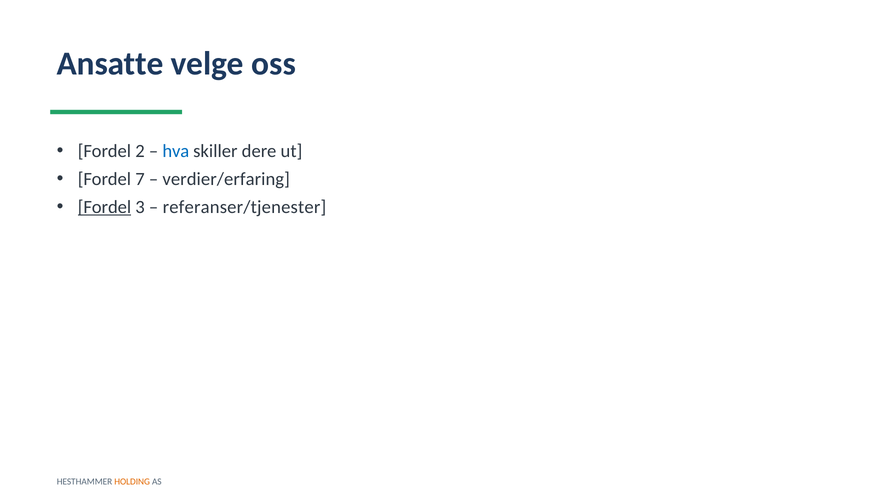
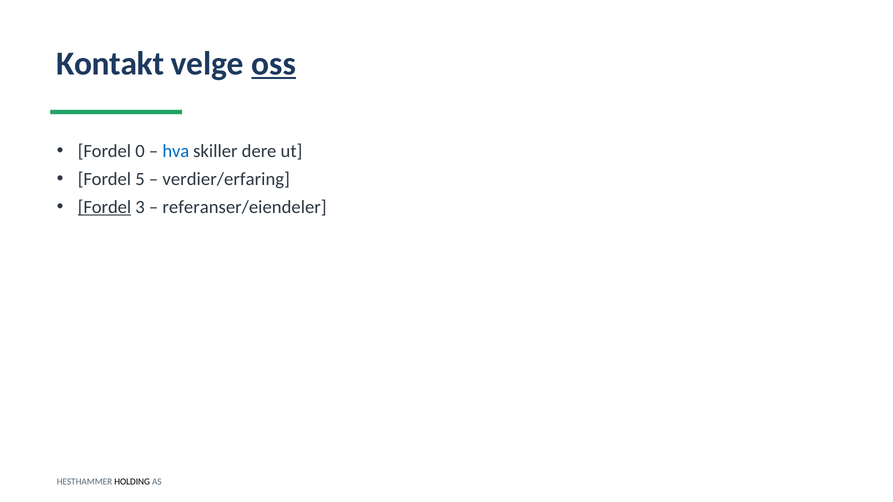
Ansatte: Ansatte -> Kontakt (110, 64)
oss underline: none -> present (274, 64)
2: 2 -> 0 (140, 151)
7: 7 -> 5 (140, 179)
referanser/tjenester: referanser/tjenester -> referanser/eiendeler (245, 207)
HOLDING colour: orange -> black (132, 482)
